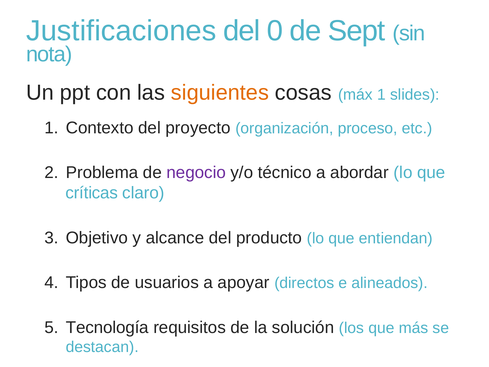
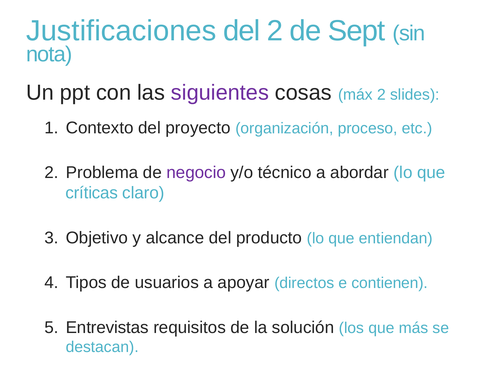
del 0: 0 -> 2 (275, 31)
siguientes colour: orange -> purple (220, 93)
máx 1: 1 -> 2 (381, 95)
alineados: alineados -> contienen (390, 283)
Tecnología: Tecnología -> Entrevistas (107, 327)
